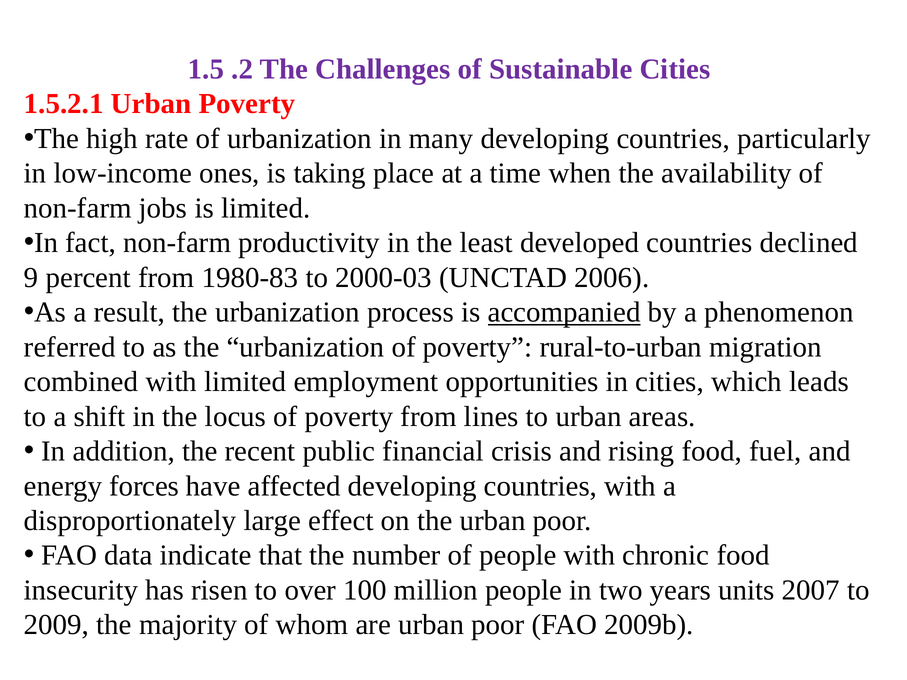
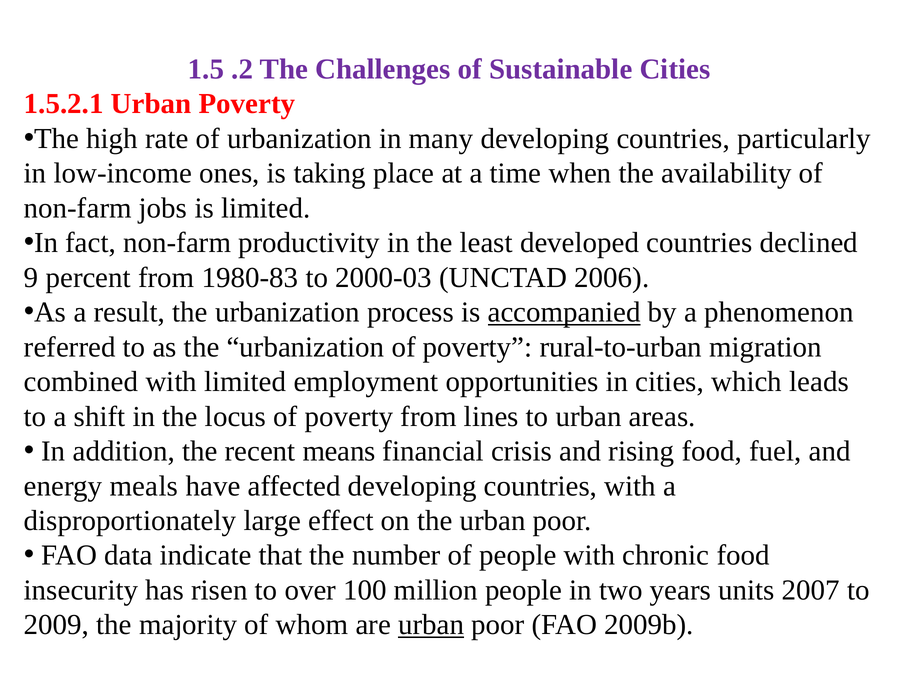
public: public -> means (339, 451)
forces: forces -> meals (144, 486)
urban underline: none -> present (431, 625)
